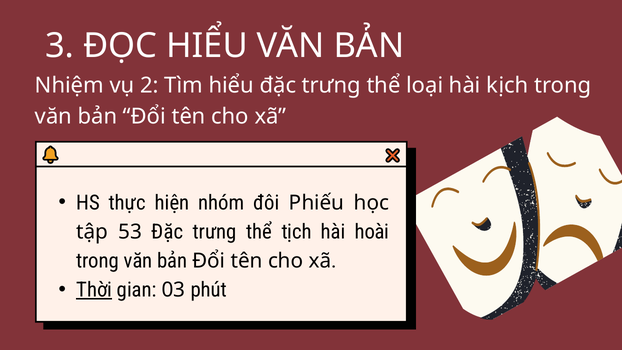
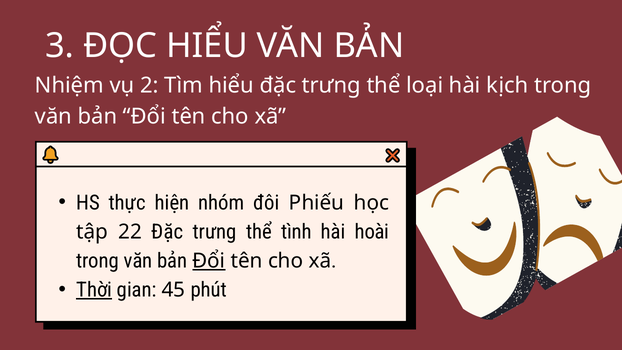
53: 53 -> 22 (130, 232)
tịch: tịch -> tình (297, 232)
Đổi underline: none -> present (209, 261)
03: 03 -> 45 (173, 290)
